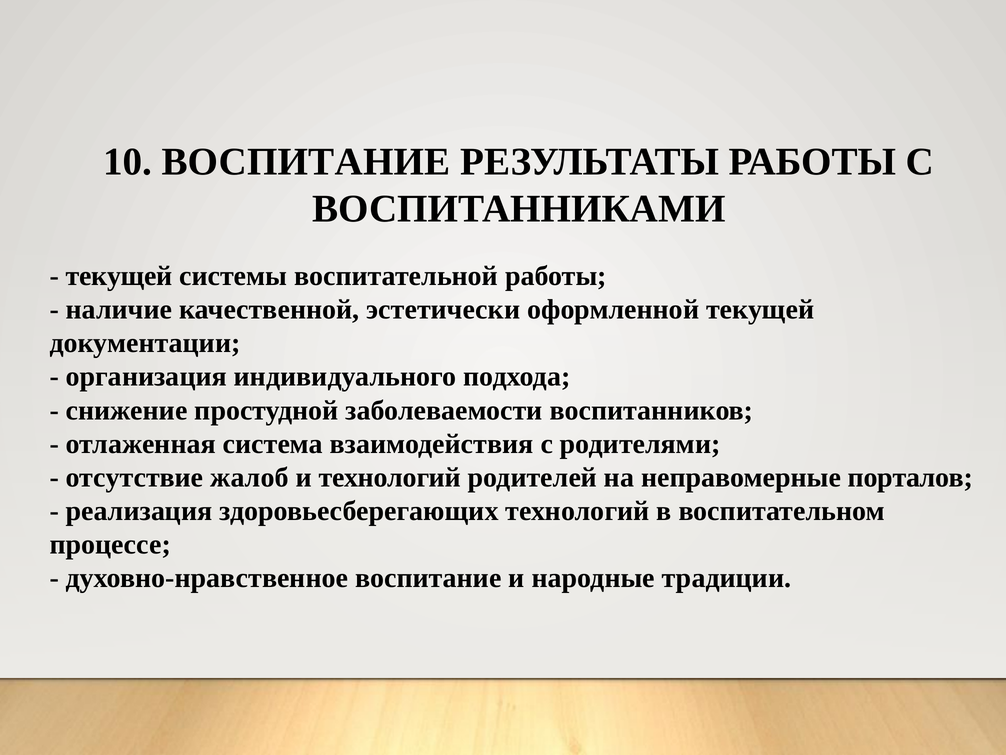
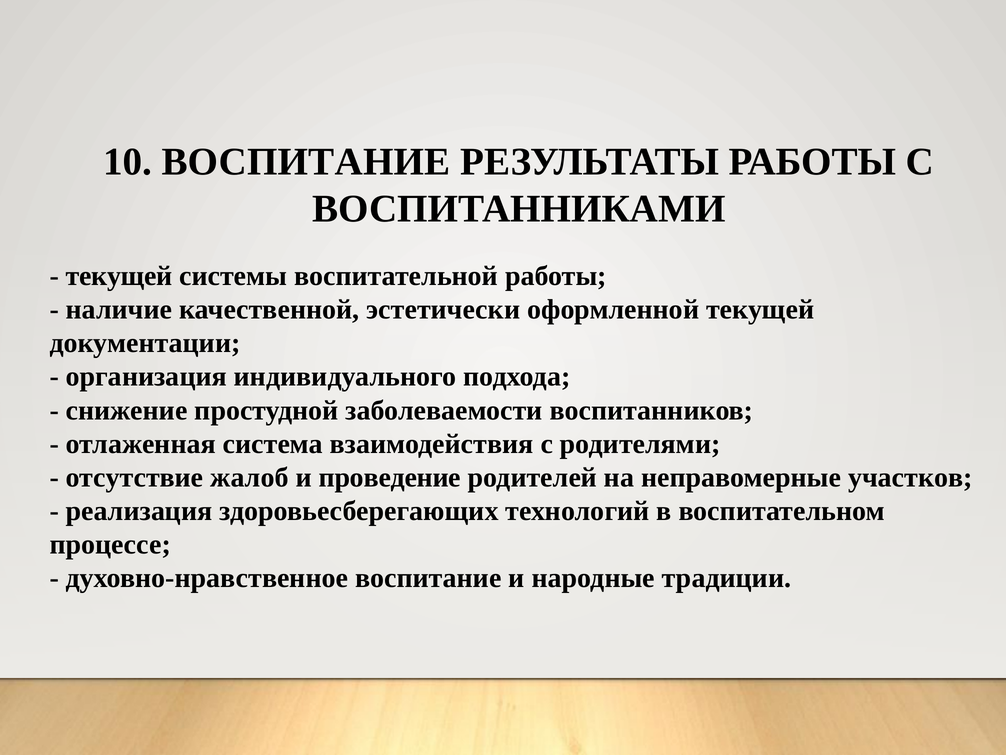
и технологий: технологий -> проведение (390, 477)
порталов: порталов -> участков (910, 477)
